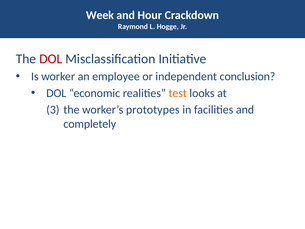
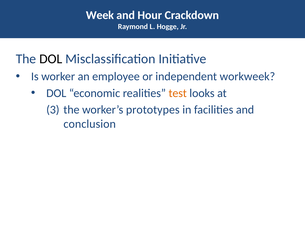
DOL colour: red -> black (51, 59)
conclusion: conclusion -> workweek (247, 76)
completely: completely -> conclusion (90, 124)
